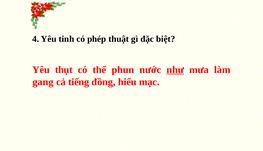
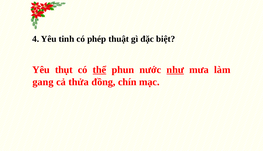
thể underline: none -> present (100, 70)
tiếng: tiếng -> thửa (79, 82)
hiểu: hiểu -> chín (127, 82)
